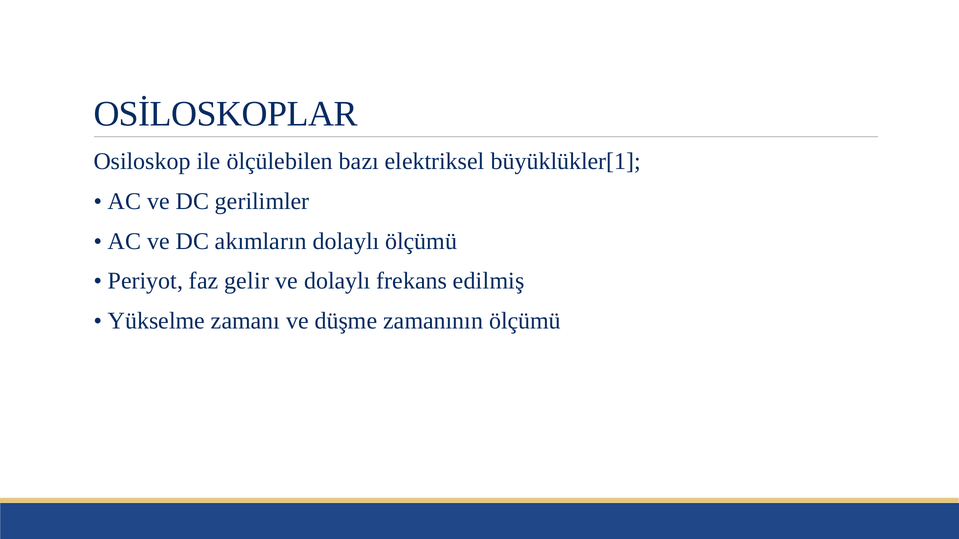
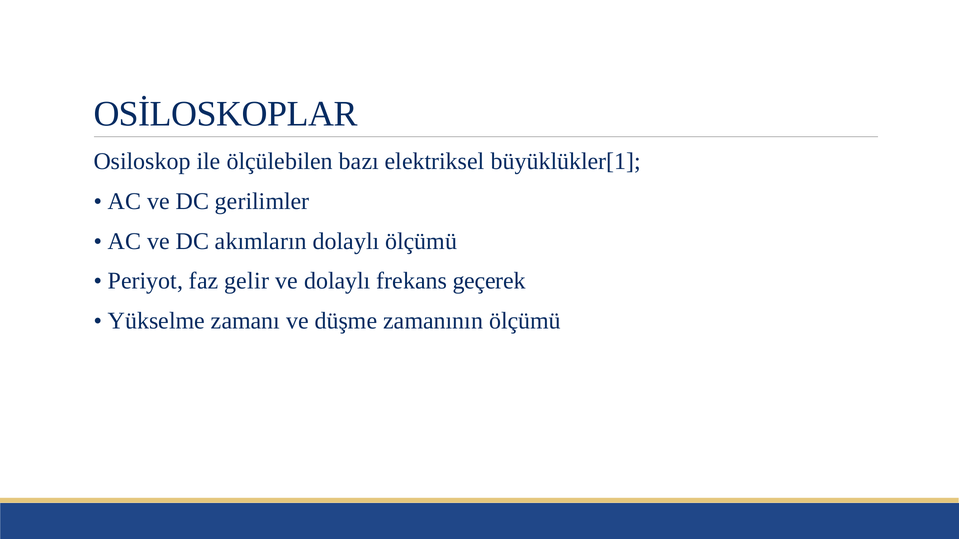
edilmiş: edilmiş -> geçerek (489, 281)
